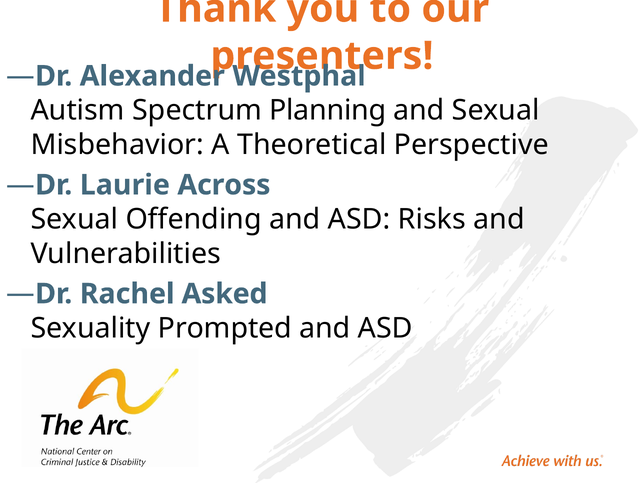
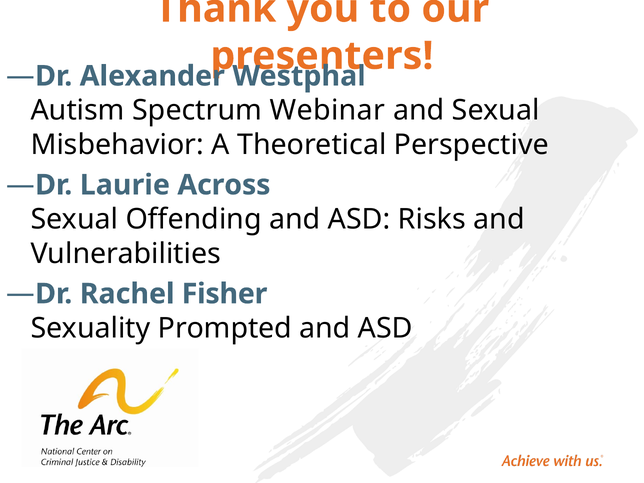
Planning: Planning -> Webinar (327, 110)
Asked: Asked -> Fisher (225, 294)
